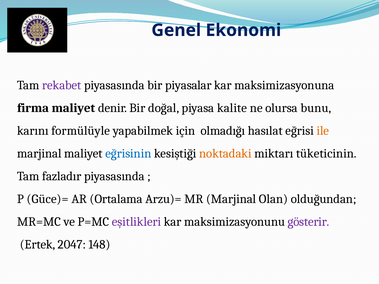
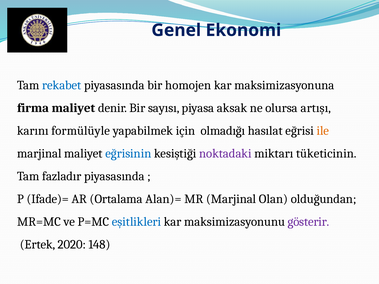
rekabet colour: purple -> blue (62, 85)
piyasalar: piyasalar -> homojen (188, 85)
doğal: doğal -> sayısı (164, 108)
kalite: kalite -> aksak (232, 108)
bunu: bunu -> artışı (316, 108)
noktadaki colour: orange -> purple (225, 154)
Güce)=: Güce)= -> Ifade)= (48, 199)
Arzu)=: Arzu)= -> Alan)= (163, 199)
eşitlikleri colour: purple -> blue (136, 222)
2047: 2047 -> 2020 (72, 245)
